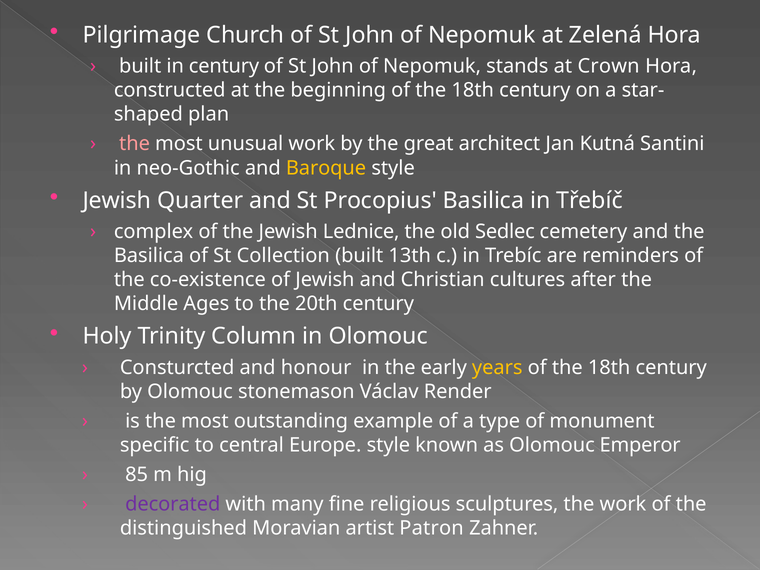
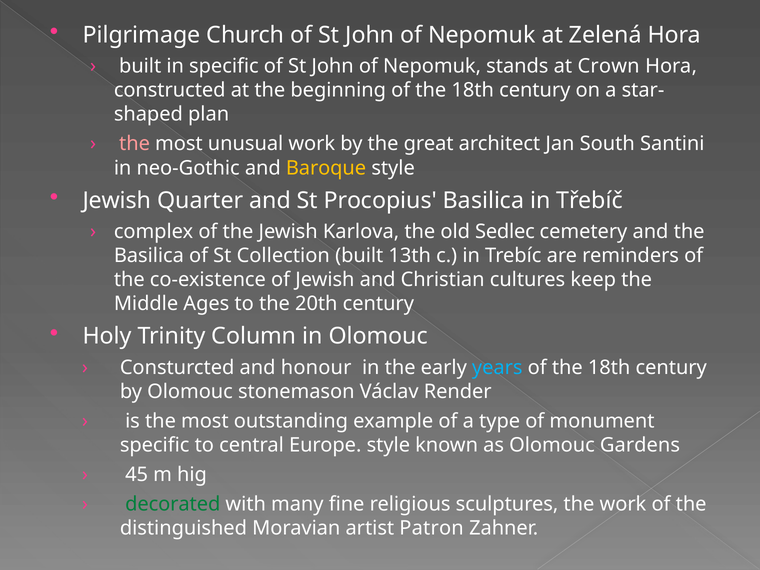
in century: century -> specific (224, 66)
Kutná: Kutná -> South (607, 144)
Lednice: Lednice -> Karlova (361, 232)
after: after -> keep (593, 280)
years colour: yellow -> light blue (497, 368)
Emperor: Emperor -> Gardens (640, 445)
85: 85 -> 45 (137, 475)
decorated colour: purple -> green (173, 504)
